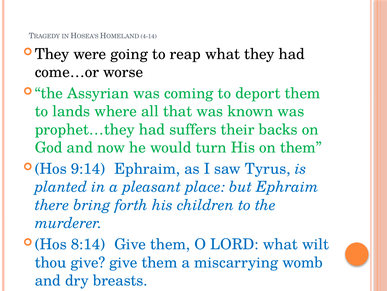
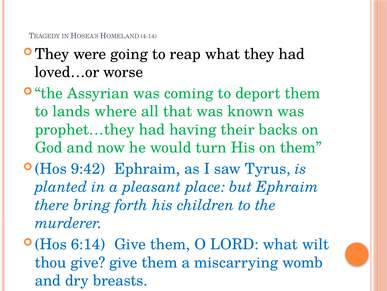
come…or: come…or -> loved…or (67, 72)
suffers: suffers -> having (193, 129)
9:14: 9:14 -> 9:42 (88, 168)
8:14: 8:14 -> 6:14 (88, 244)
